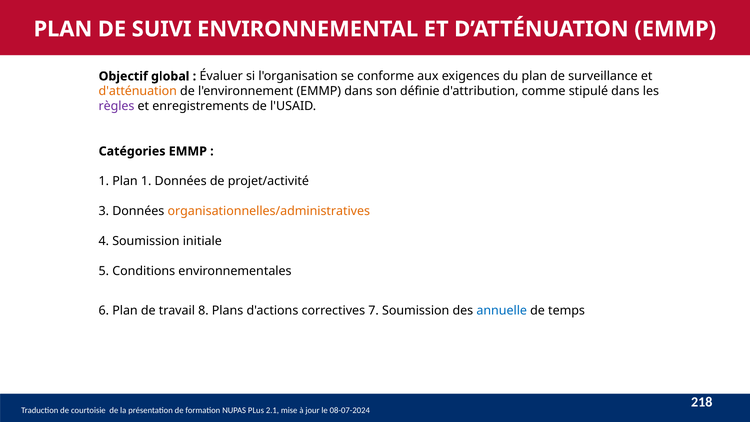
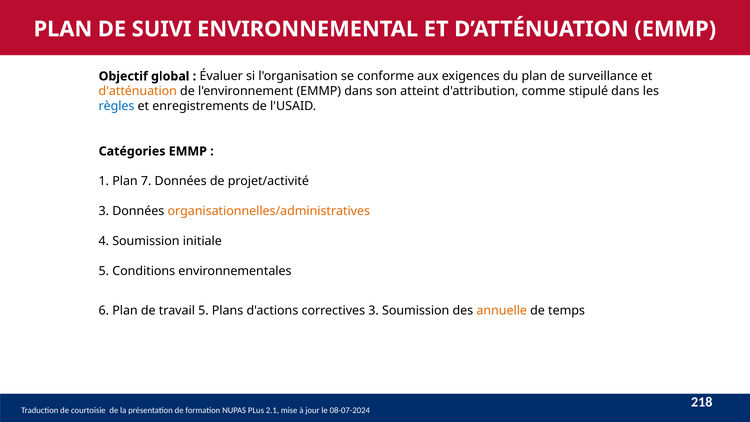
définie: définie -> atteint (420, 91)
règles colour: purple -> blue (117, 106)
Plan 1: 1 -> 7 (146, 181)
travail 8: 8 -> 5 (203, 311)
correctives 7: 7 -> 3 (374, 311)
annuelle colour: blue -> orange (502, 311)
